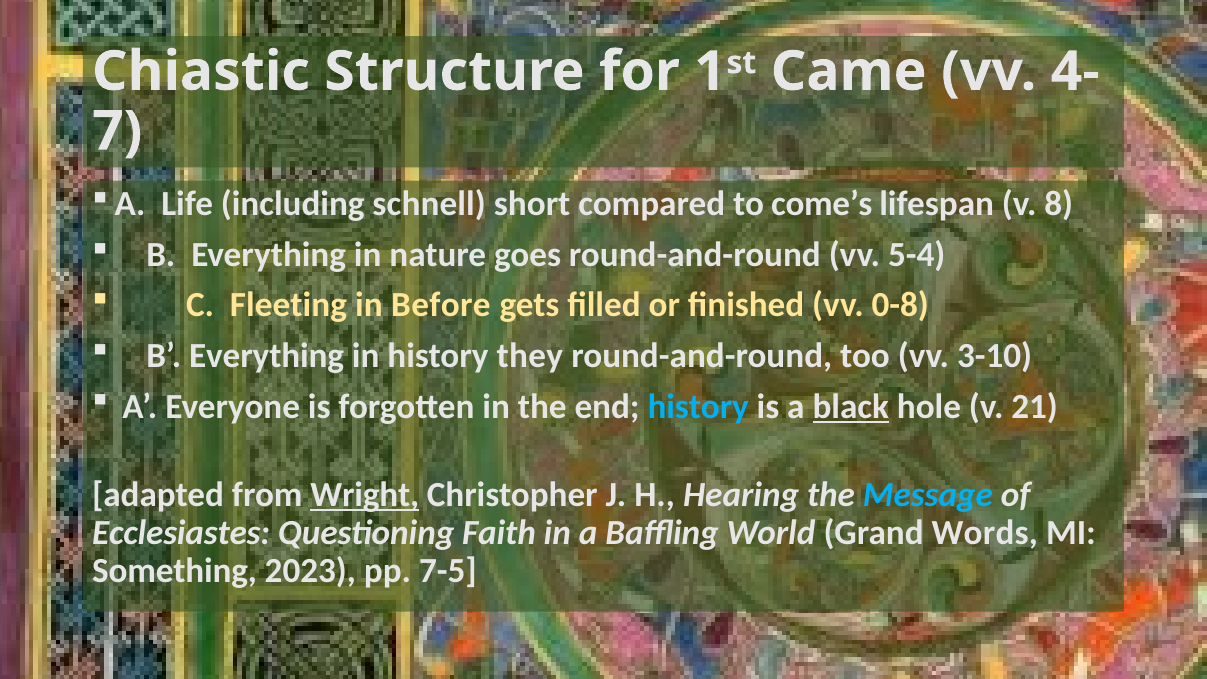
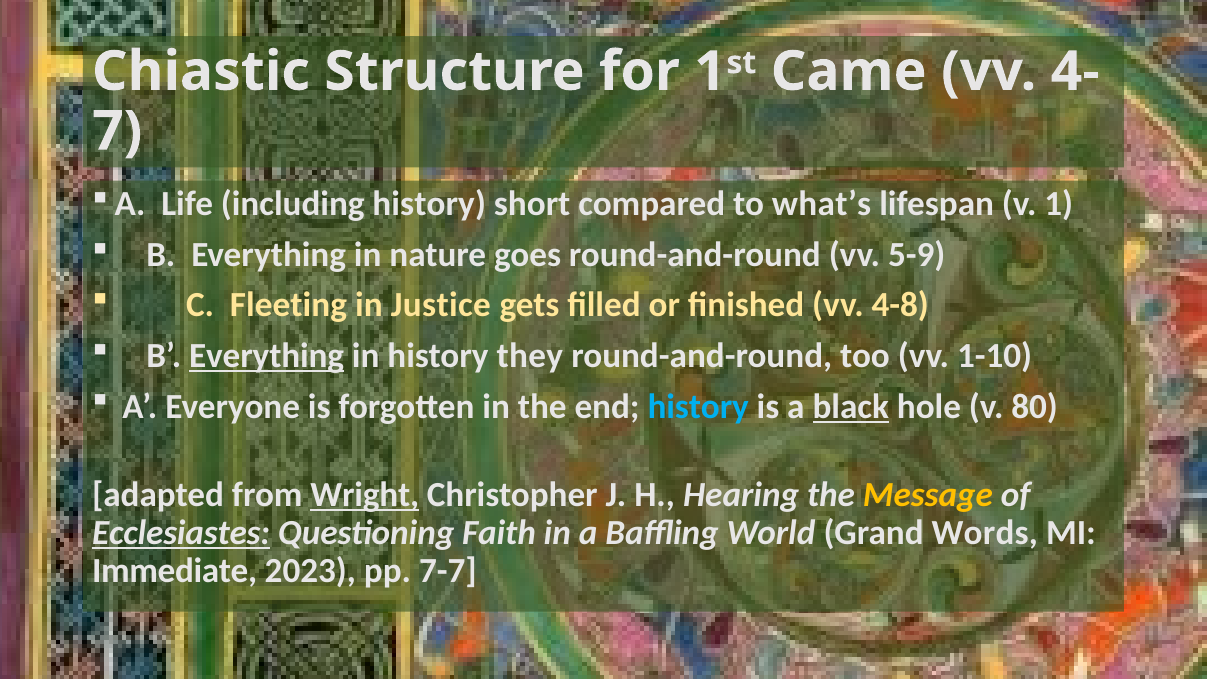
including schnell: schnell -> history (429, 204)
come’s: come’s -> what’s (822, 204)
v 8: 8 -> 1 (1059, 204)
5-4: 5-4 -> 5-9 (917, 255)
Before: Before -> Justice (441, 305)
0-8: 0-8 -> 4-8 (900, 305)
Everything underline: none -> present (267, 356)
3-10: 3-10 -> 1-10 (995, 356)
21: 21 -> 80 (1035, 407)
Message colour: light blue -> yellow (928, 495)
Ecclesiastes underline: none -> present (181, 533)
Something: Something -> Immediate (175, 571)
7-5: 7-5 -> 7-7 (448, 571)
